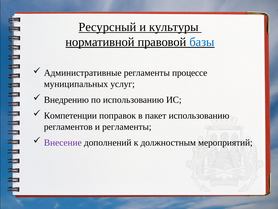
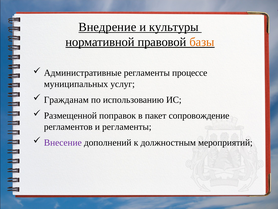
Ресурсный: Ресурсный -> Внедрение (107, 27)
базы colour: blue -> orange (202, 42)
Внедрению: Внедрению -> Гражданам (66, 100)
Компетенции: Компетенции -> Размещенной (70, 115)
пакет использованию: использованию -> сопровождение (199, 115)
